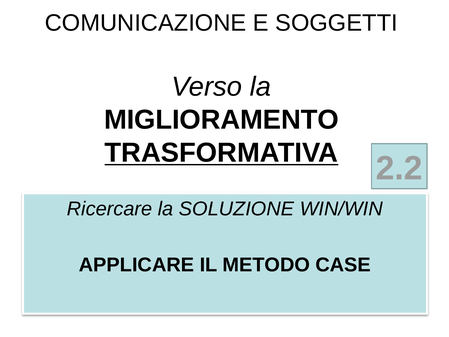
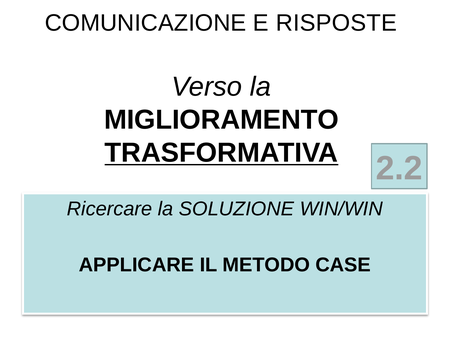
SOGGETTI: SOGGETTI -> RISPOSTE (336, 23)
